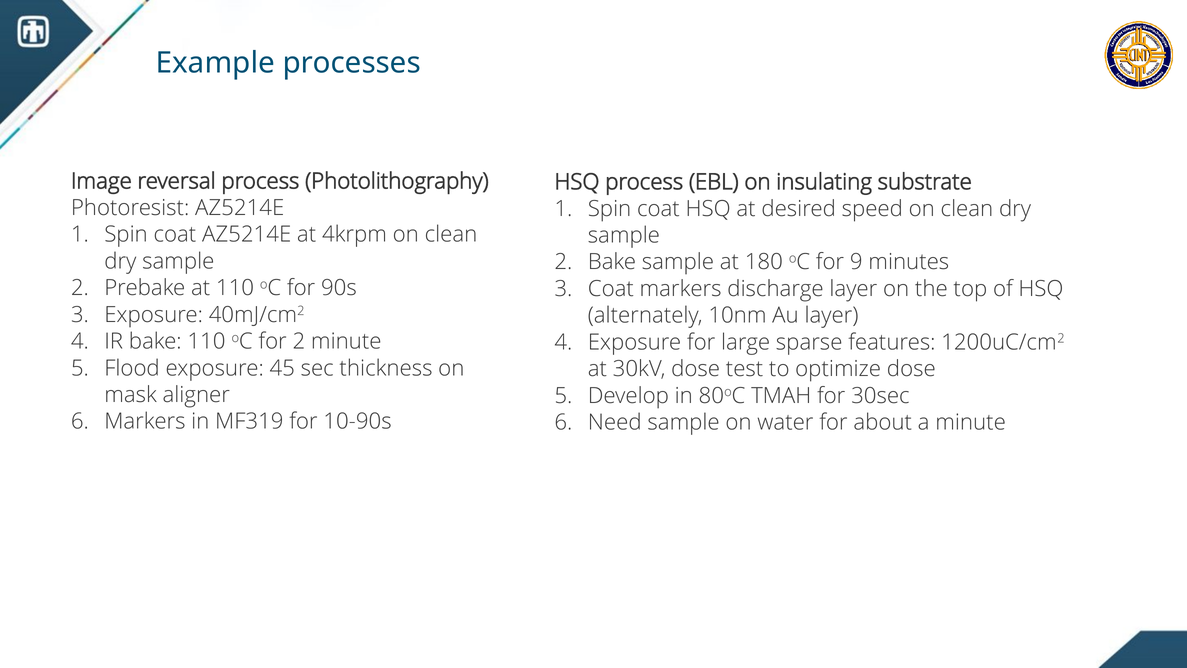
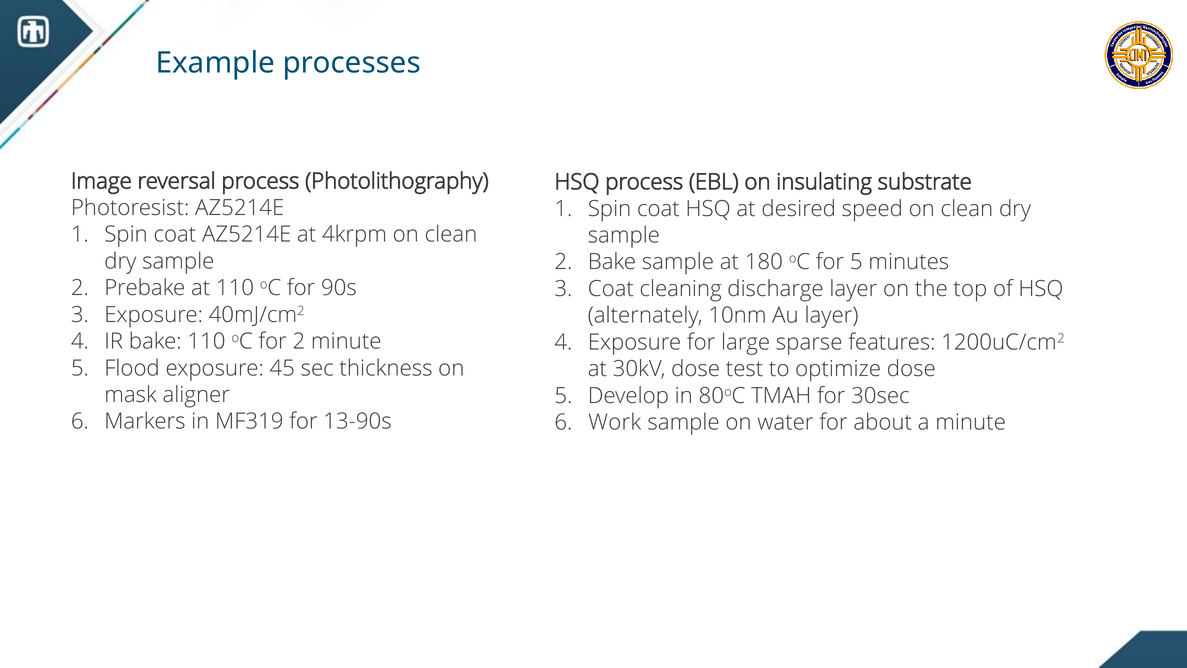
for 9: 9 -> 5 (856, 262)
Coat markers: markers -> cleaning (681, 289)
10-90s: 10-90s -> 13-90s (357, 421)
Need: Need -> Work (615, 422)
